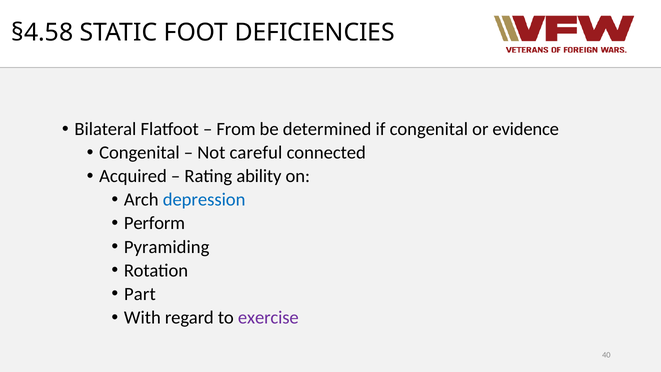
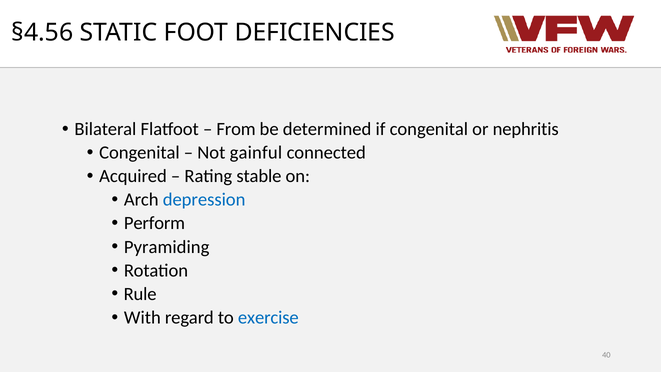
§4.58: §4.58 -> §4.56 (42, 33)
evidence: evidence -> nephritis (526, 129)
careful: careful -> gainful (256, 153)
ability: ability -> stable (259, 176)
Part: Part -> Rule (140, 294)
exercise colour: purple -> blue (268, 317)
